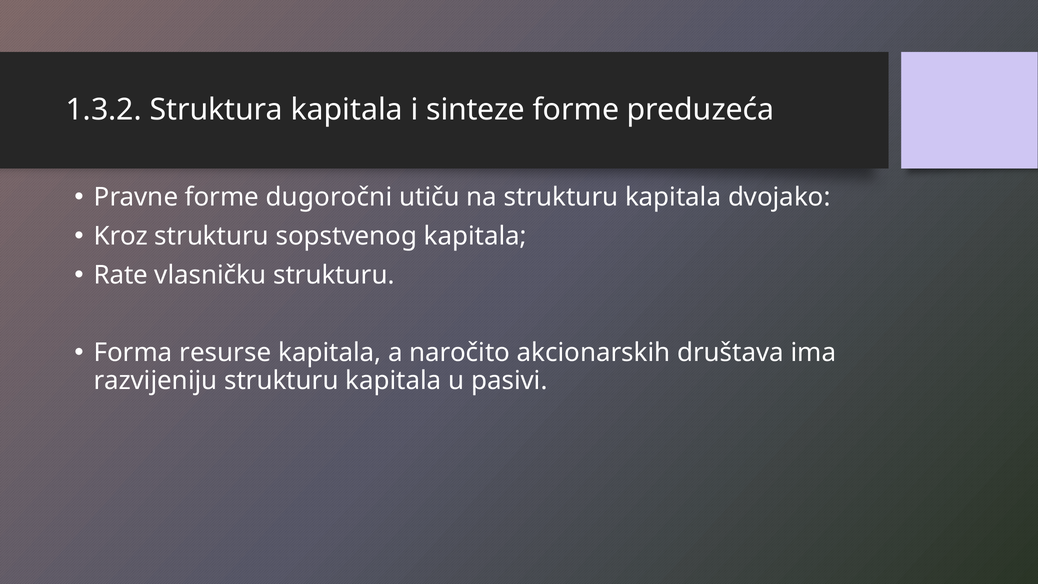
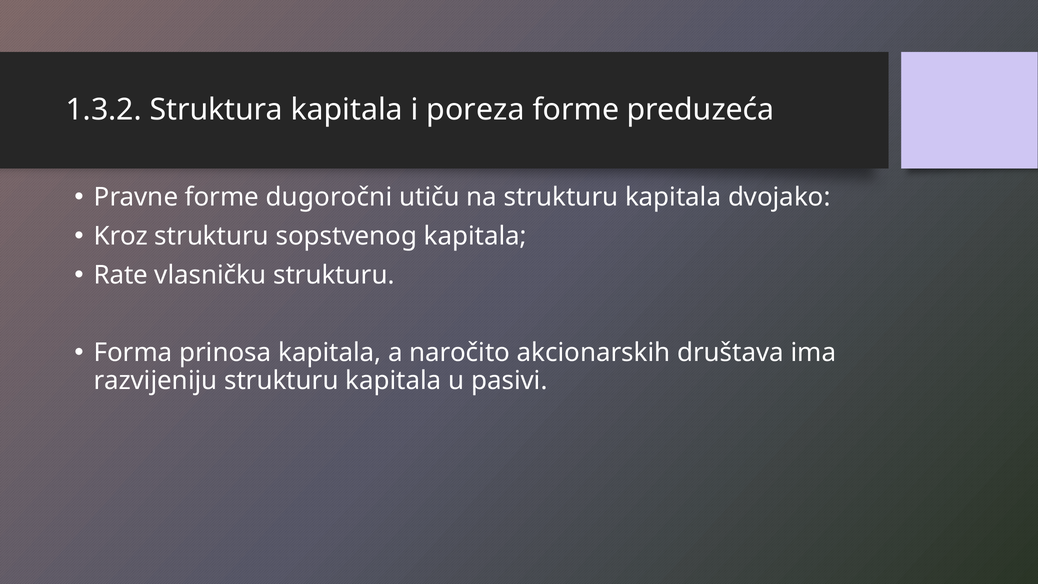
sinteze: sinteze -> poreza (475, 110)
resurse: resurse -> prinosa (225, 353)
